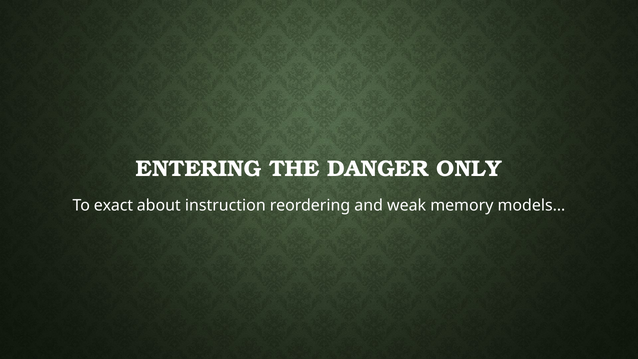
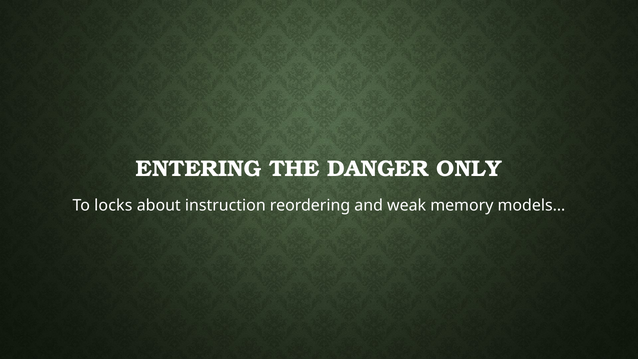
exact: exact -> locks (113, 205)
